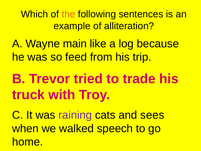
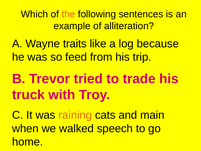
main: main -> traits (75, 44)
raining colour: purple -> orange (75, 115)
sees: sees -> main (152, 115)
